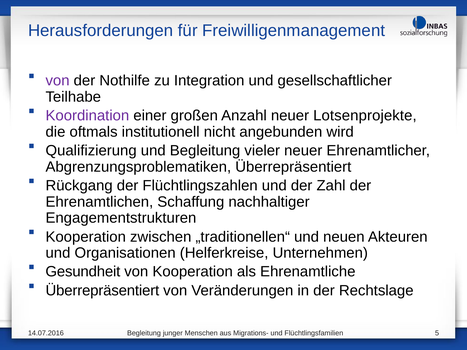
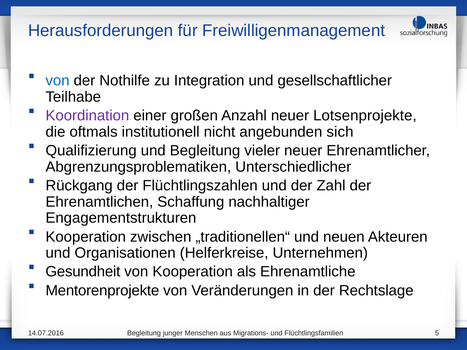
von colour: purple -> blue (58, 81)
wird: wird -> sich (340, 132)
Abgrenzungsproblematiken Überrepräsentiert: Überrepräsentiert -> Unterschiedlicher (293, 167)
Überrepräsentiert: Überrepräsentiert -> Mentorenprojekte (102, 291)
